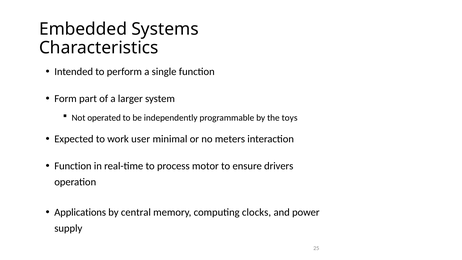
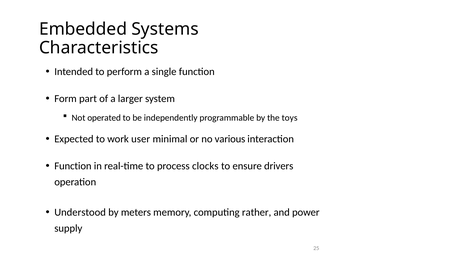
meters: meters -> various (230, 139)
motor: motor -> clocks (205, 166)
Applications: Applications -> Understood (80, 212)
central: central -> meters (136, 212)
clocks: clocks -> rather (257, 212)
